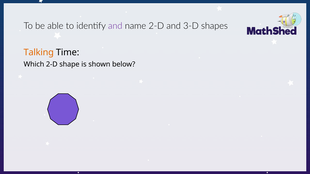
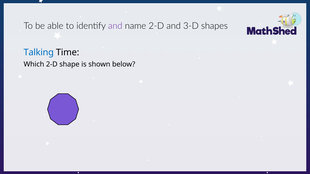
Talking colour: orange -> blue (39, 52)
